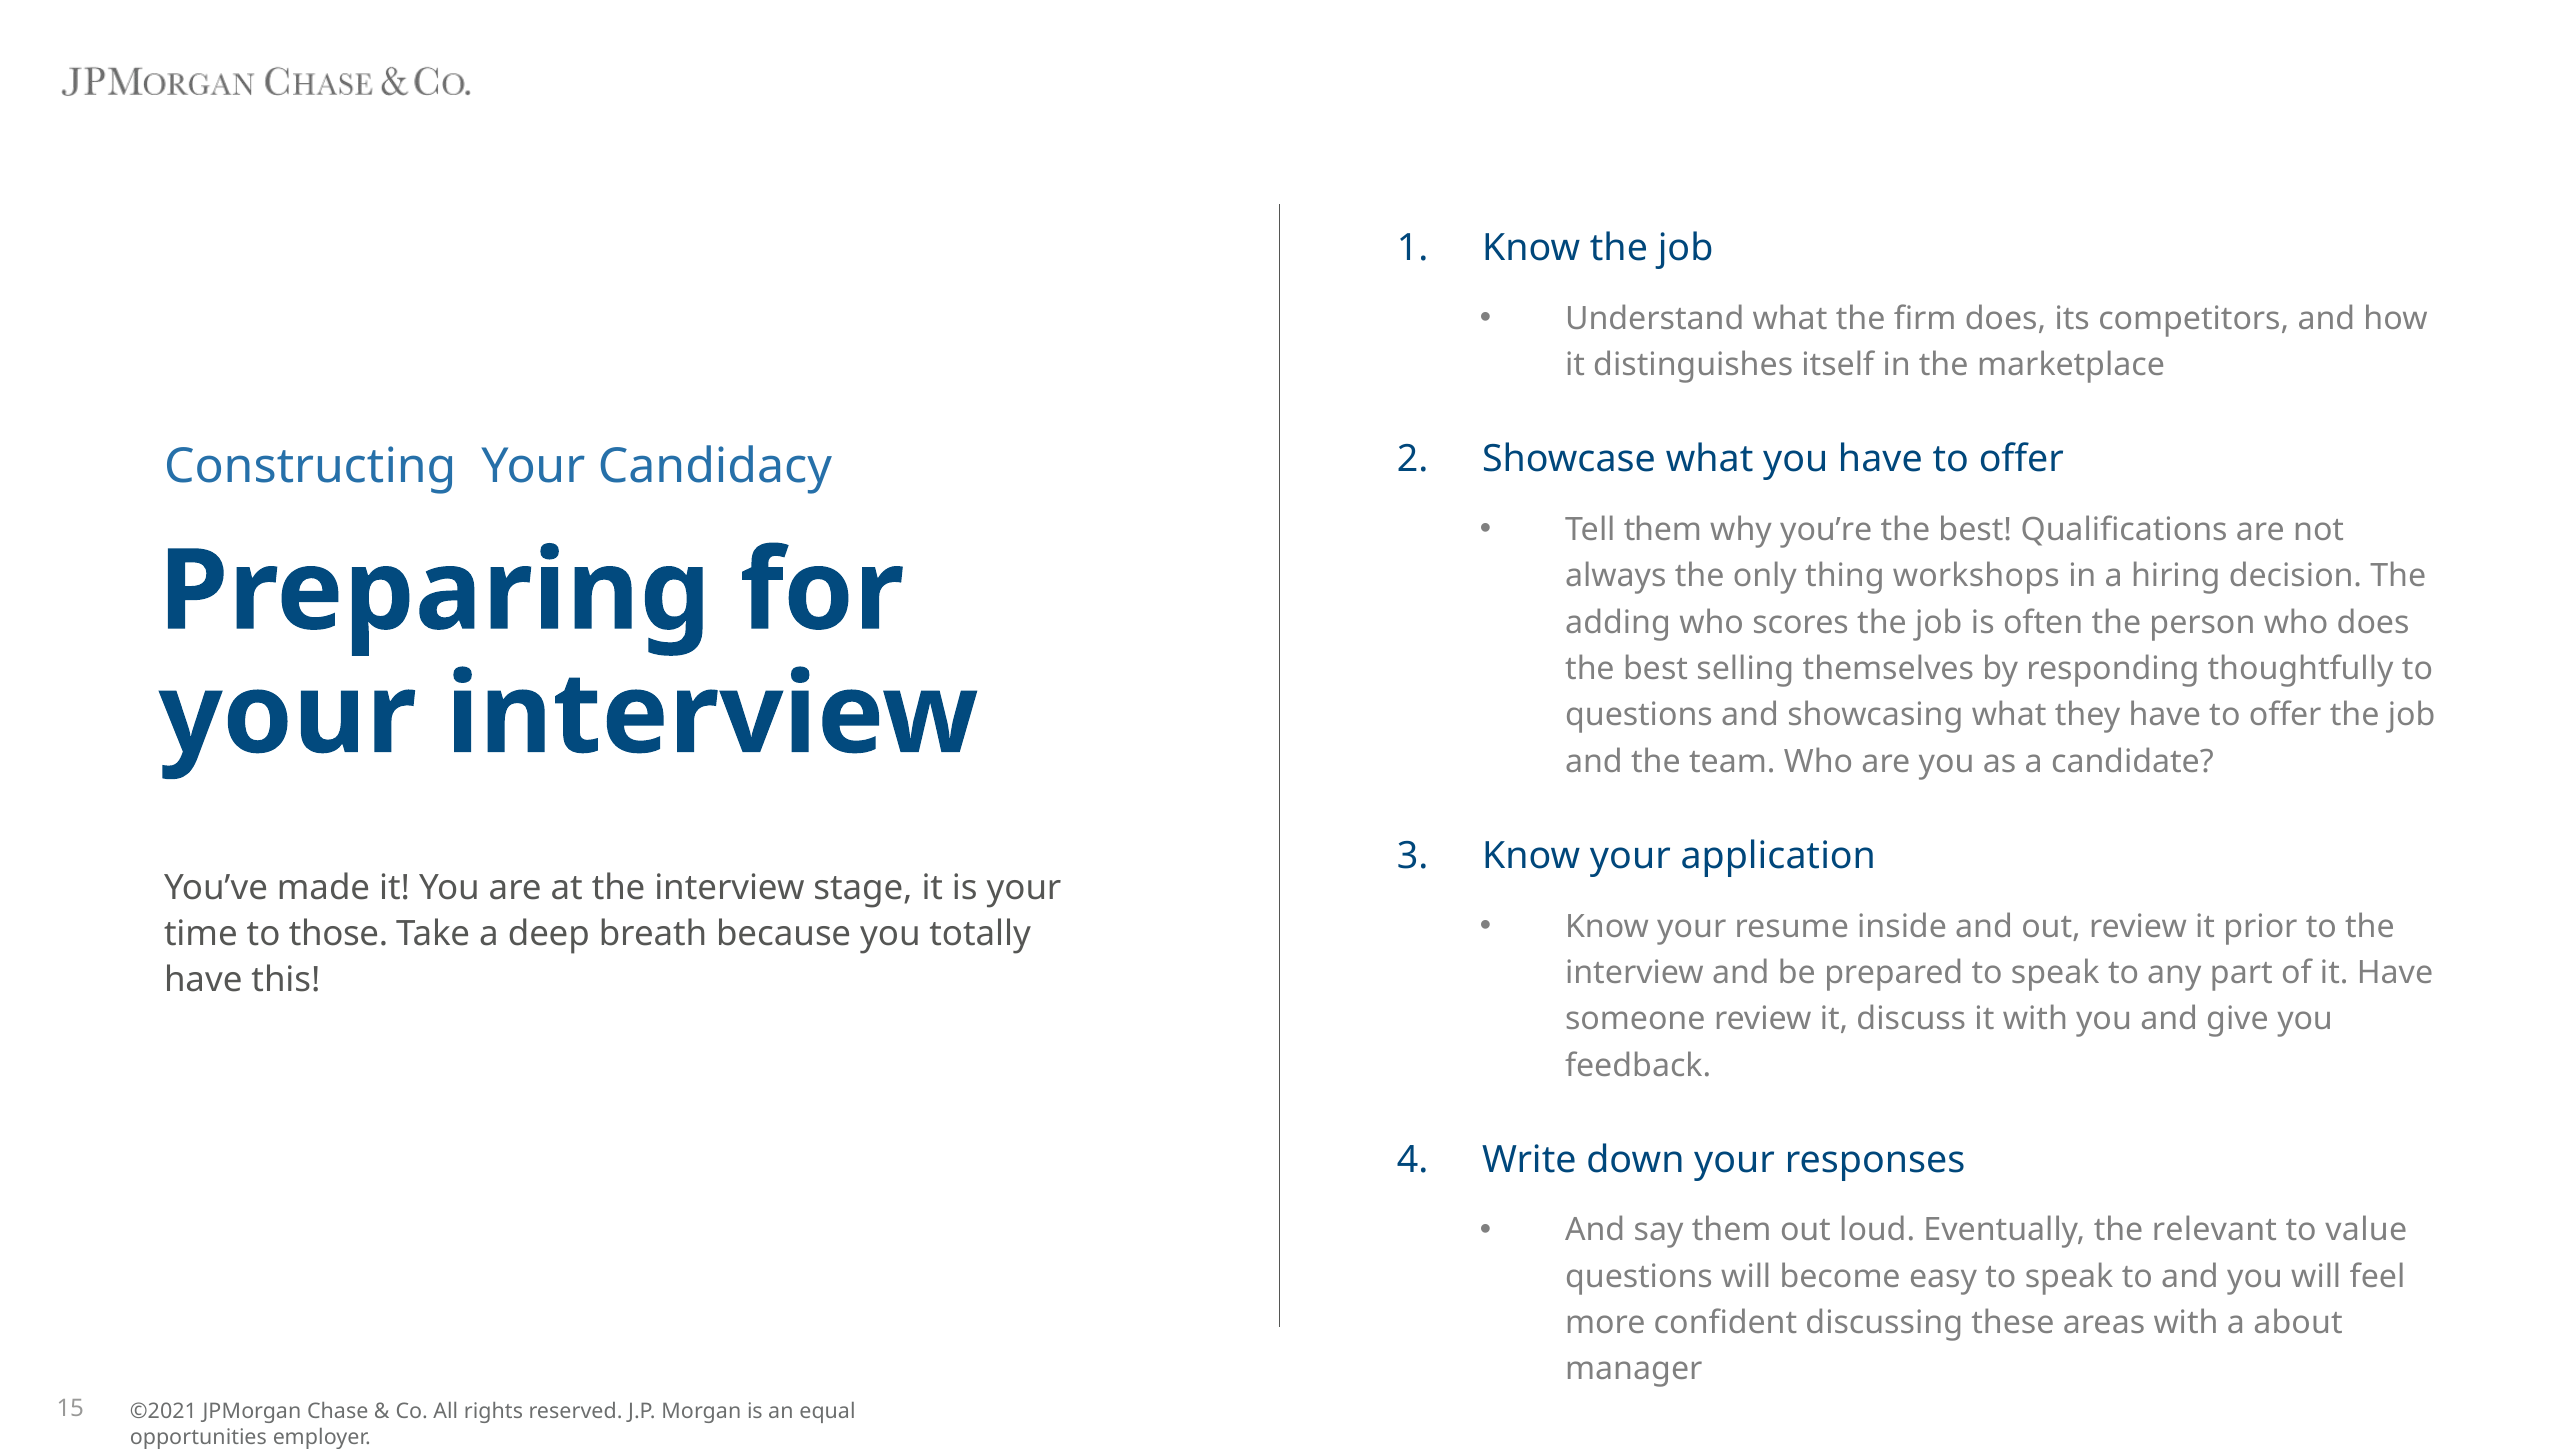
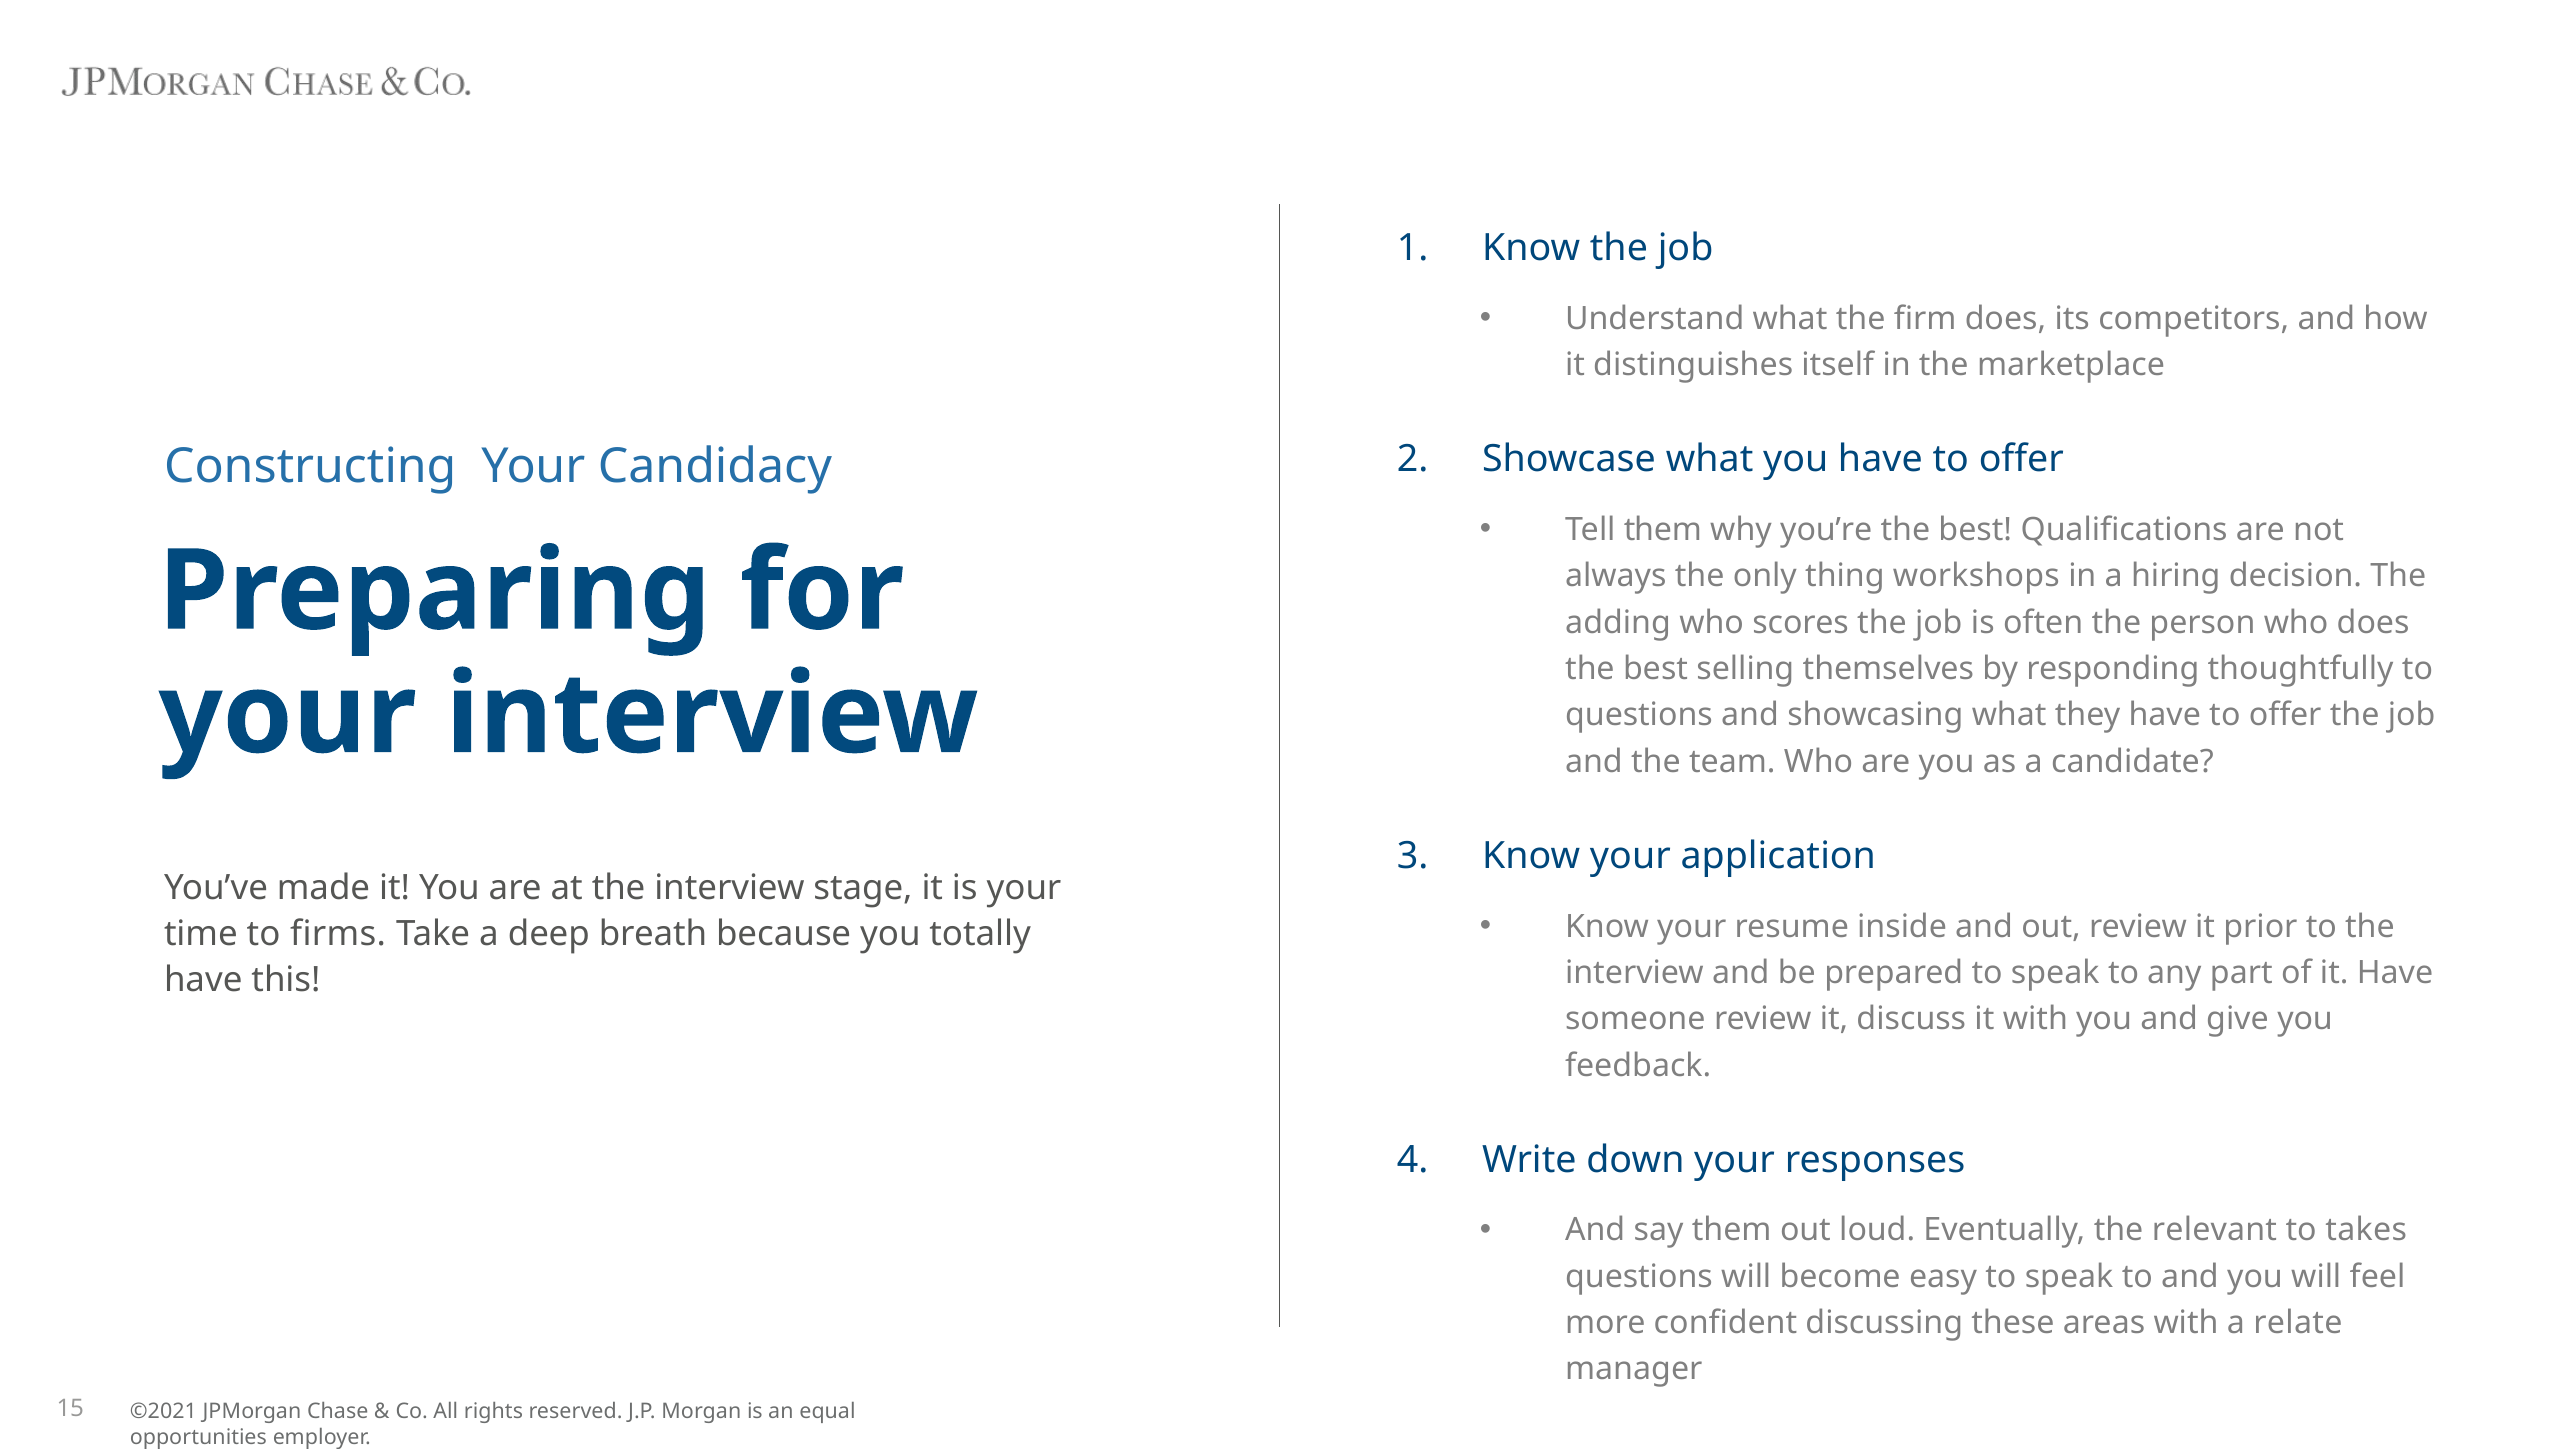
those: those -> firms (338, 934)
value: value -> takes (2366, 1230)
about: about -> relate (2298, 1323)
